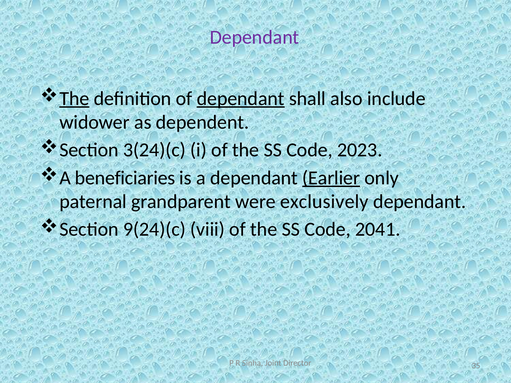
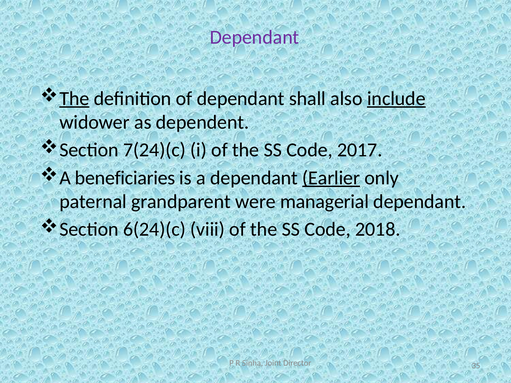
dependant underline: present -> none (241, 99)
include underline: none -> present (396, 99)
3(24)(c: 3(24)(c -> 7(24)(c (154, 150)
2023: 2023 -> 2017 (360, 150)
exclusively: exclusively -> managerial (325, 202)
9(24)(c: 9(24)(c -> 6(24)(c (154, 230)
2041: 2041 -> 2018 (378, 230)
